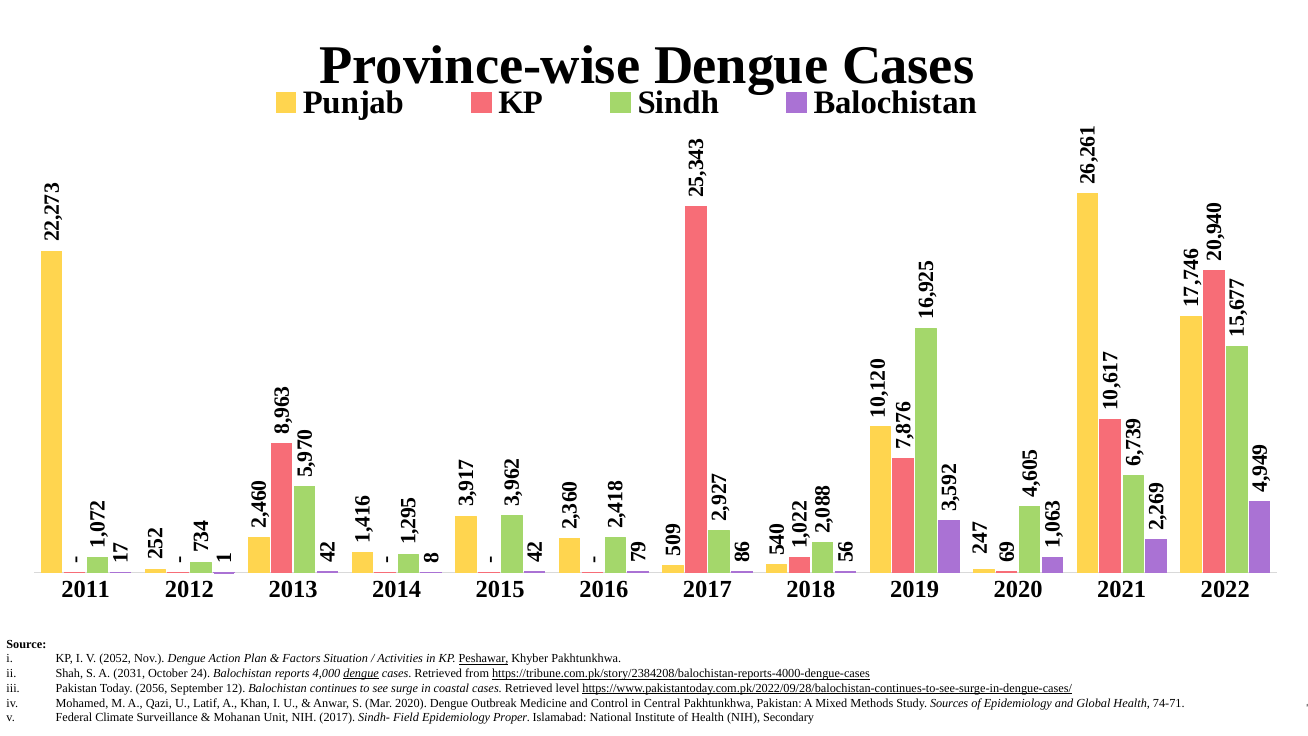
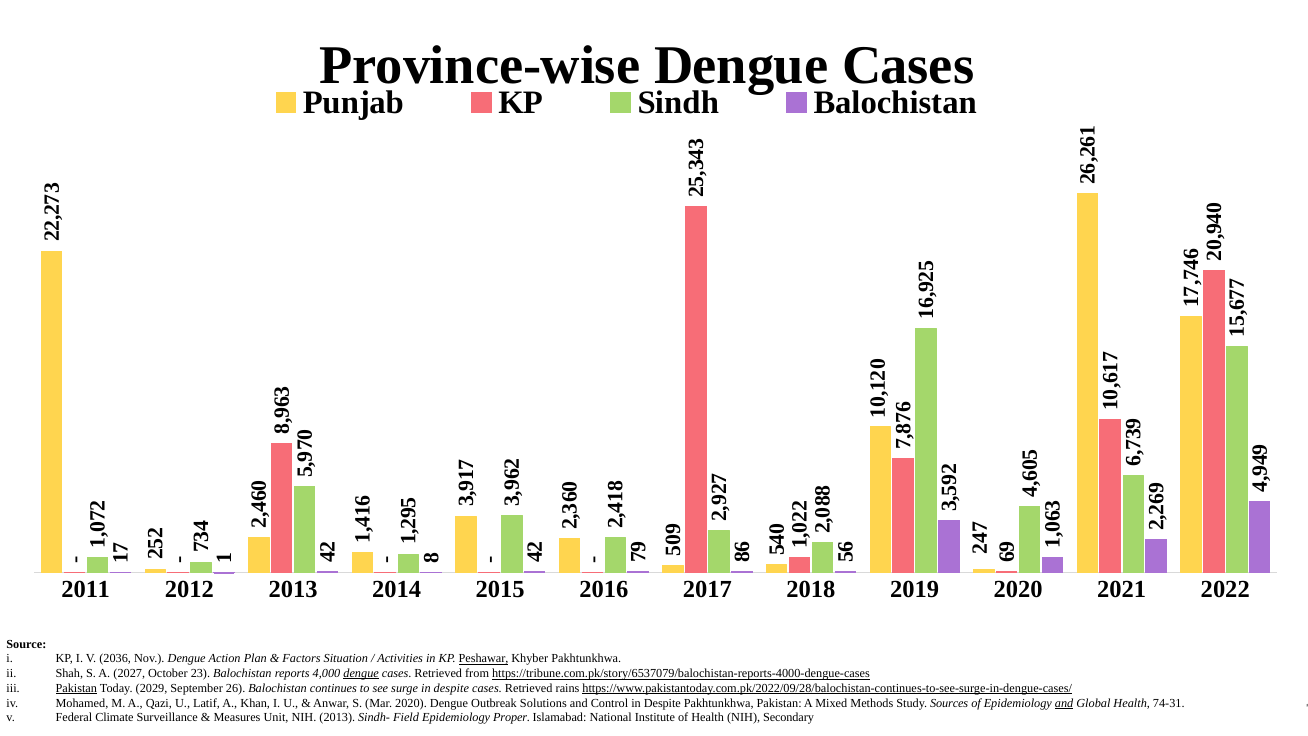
2052: 2052 -> 2036 (115, 659)
2031: 2031 -> 2027 (129, 673)
24: 24 -> 23 (200, 673)
https://tribune.com.pk/story/2384208/balochistan-reports-4000-dengue-cases: https://tribune.com.pk/story/2384208/balochistan-reports-4000-dengue-cases -> https://tribune.com.pk/story/6537079/balochistan-reports-4000-dengue-cases (681, 673)
Pakistan underline: none -> present (76, 688)
2056: 2056 -> 2029 (152, 688)
12: 12 -> 26 (236, 688)
surge in coastal: coastal -> despite (451, 688)
level: level -> rains (568, 688)
Medicine: Medicine -> Solutions (543, 703)
Control in Central: Central -> Despite (662, 703)
and underline: none -> present (1064, 703)
74-71: 74-71 -> 74-31 (1169, 703)
Mohanan: Mohanan -> Measures (237, 718)
NIH 2017: 2017 -> 2013 (337, 718)
